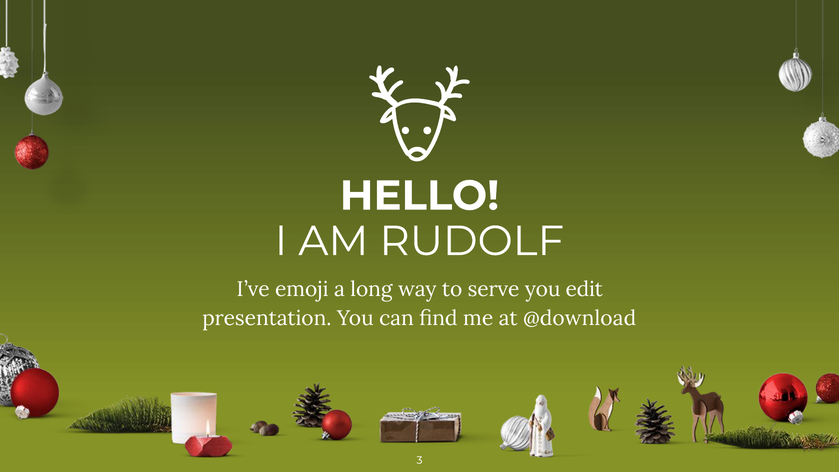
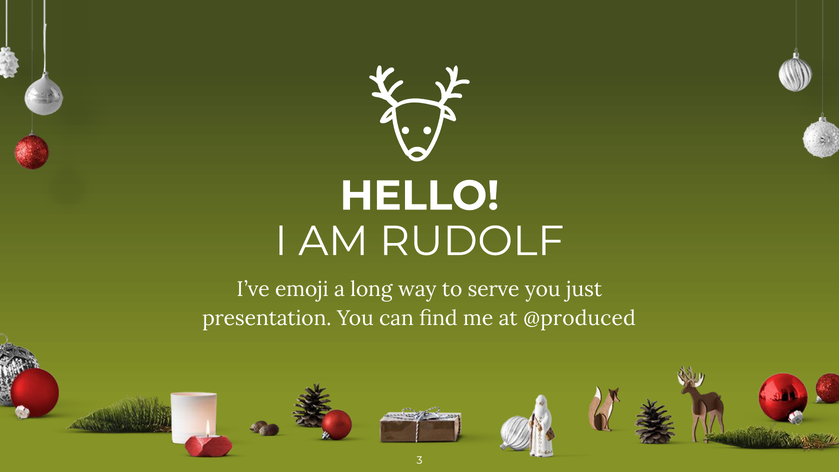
edit: edit -> just (584, 289)
@download: @download -> @produced (580, 318)
